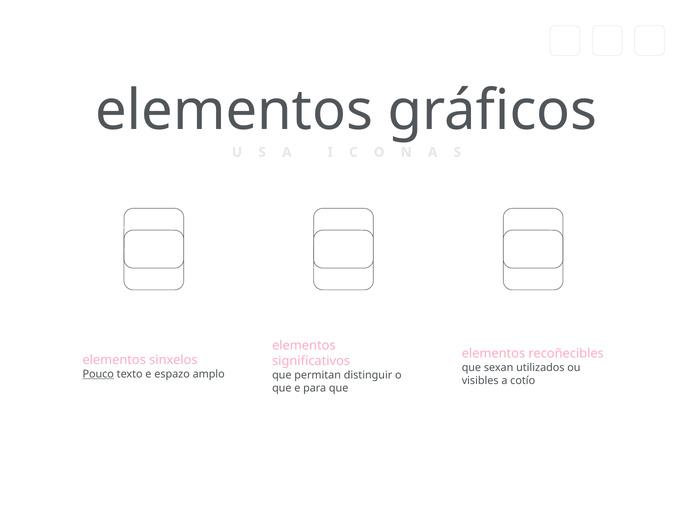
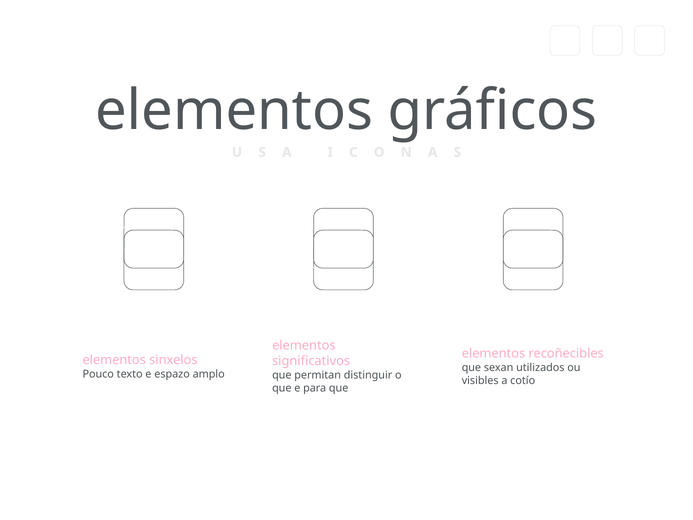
Pouco underline: present -> none (98, 374)
